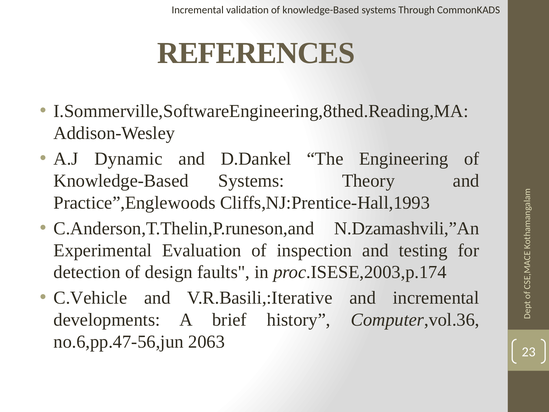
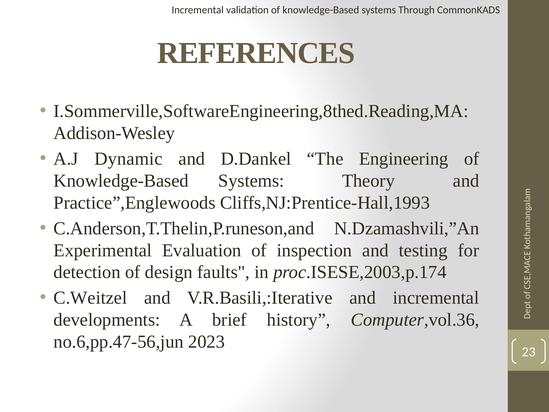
C.Vehicle: C.Vehicle -> C.Weitzel (90, 298)
2063: 2063 -> 2023 (207, 342)
